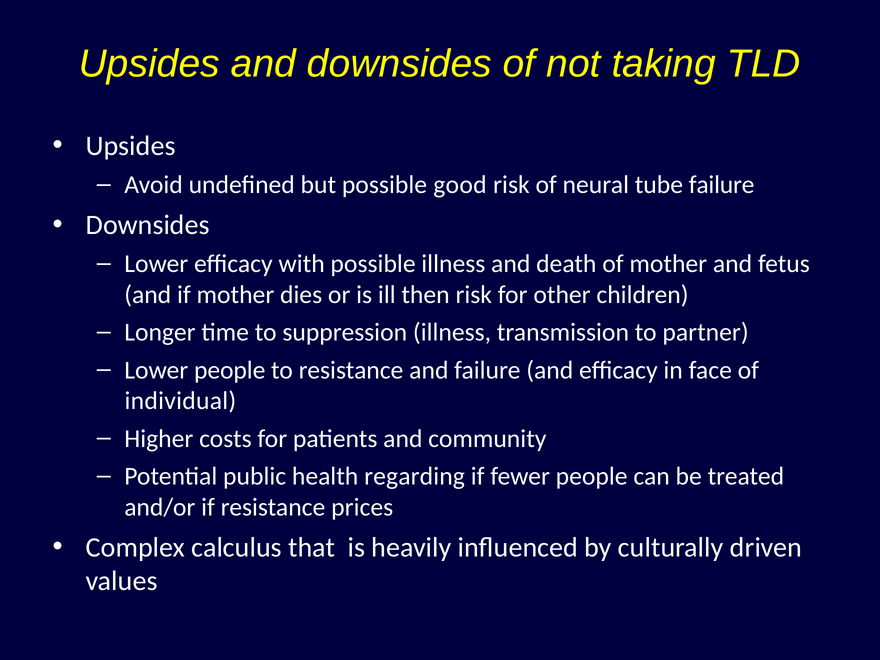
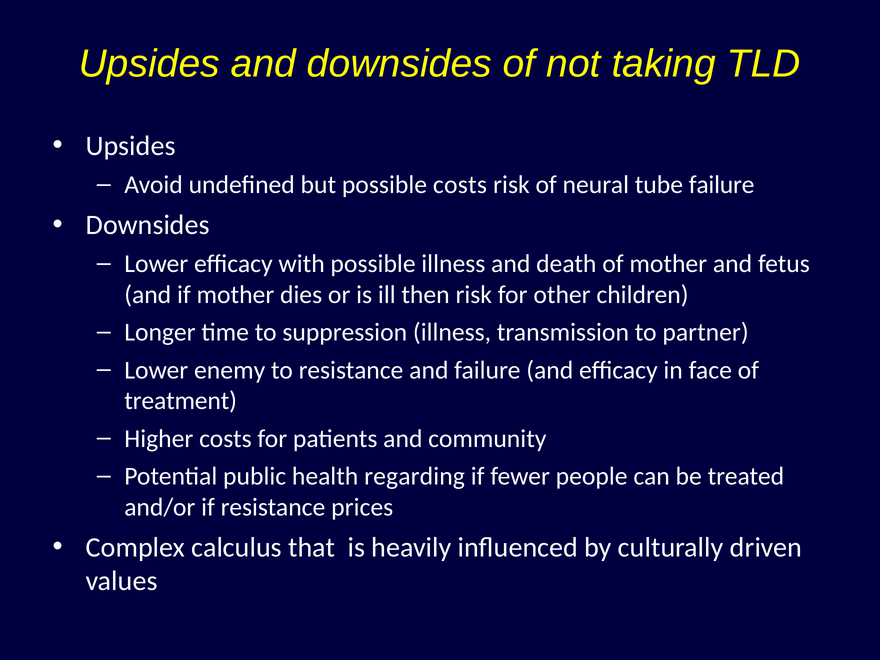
possible good: good -> costs (460, 185)
Lower people: people -> enemy (230, 370)
individual: individual -> treatment (181, 401)
